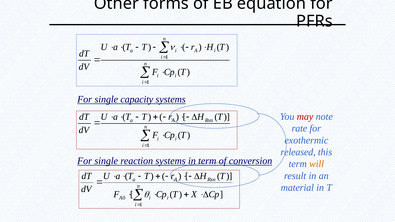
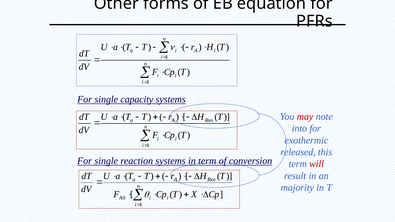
rate: rate -> into (299, 129)
will colour: orange -> red (317, 164)
material: material -> majority (297, 188)
